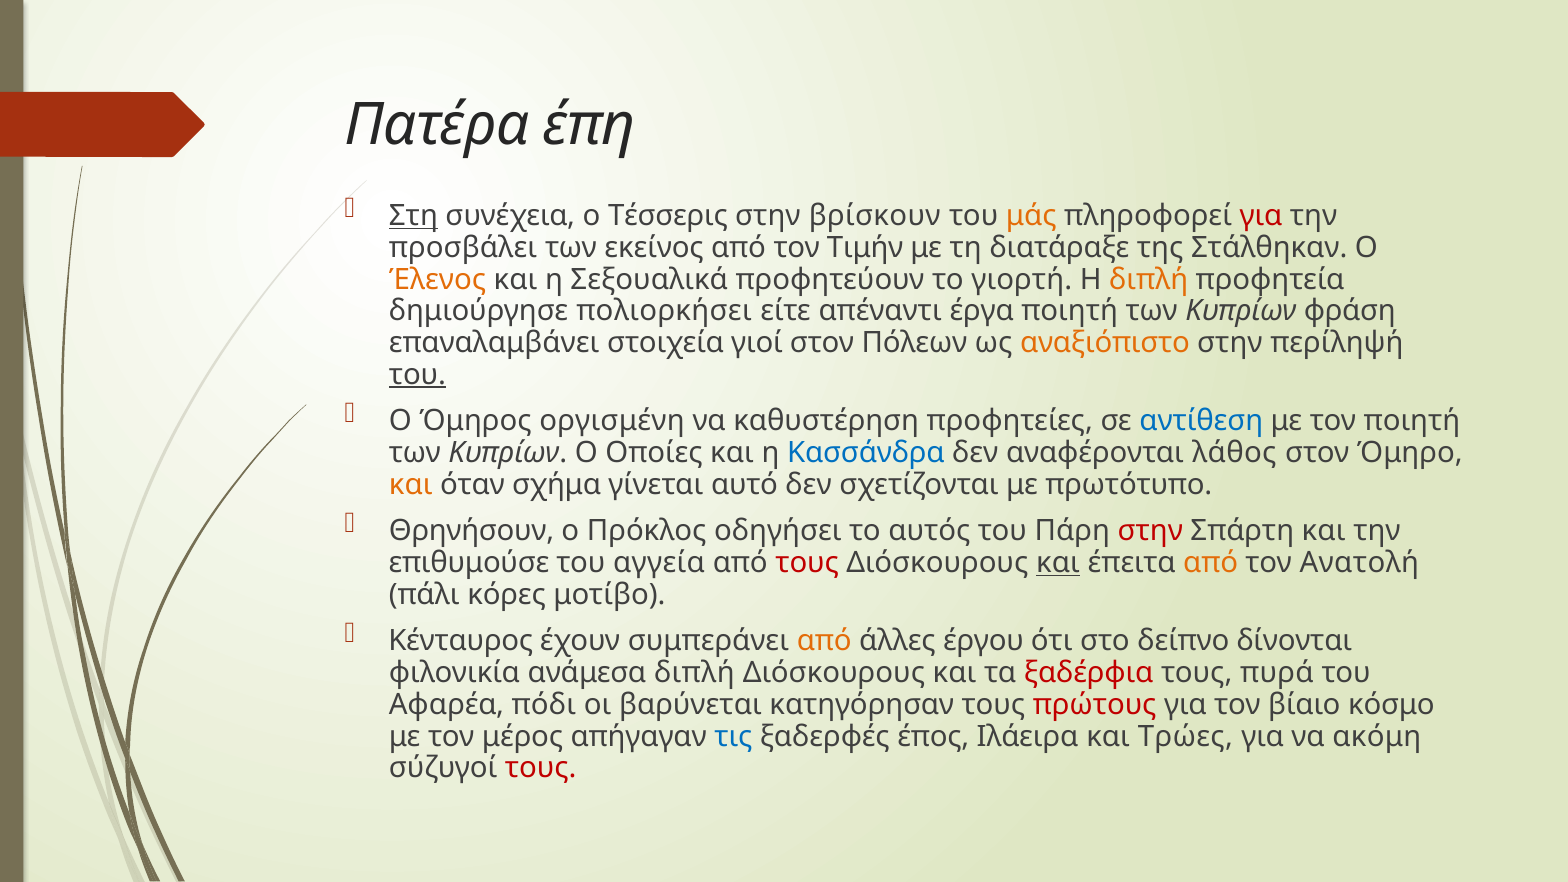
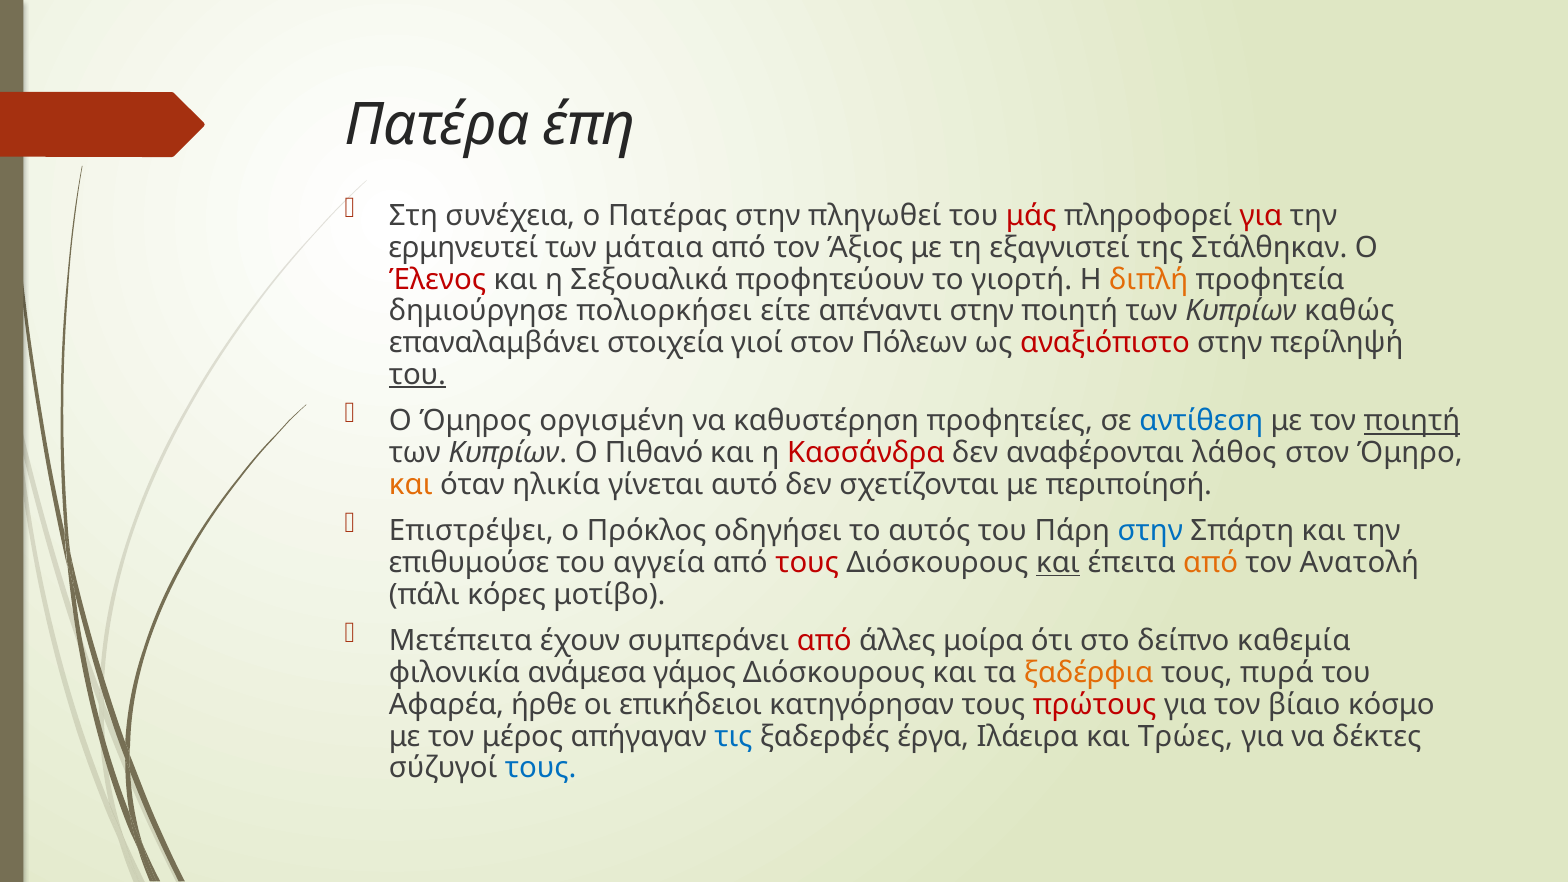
Στη underline: present -> none (413, 216)
Τέσσερις: Τέσσερις -> Πατέρας (668, 216)
βρίσκουν: βρίσκουν -> πληγωθεί (875, 216)
μάς colour: orange -> red (1031, 216)
προσβάλει: προσβάλει -> ερμηνευτεί (463, 248)
εκείνος: εκείνος -> μάταια (654, 248)
Τιμήν: Τιμήν -> Άξιος (865, 248)
διατάραξε: διατάραξε -> εξαγνιστεί (1060, 248)
Έλενος colour: orange -> red (437, 279)
απέναντι έργα: έργα -> στην (982, 311)
φράση: φράση -> καθώς (1349, 311)
αναξιόπιστο colour: orange -> red (1105, 343)
ποιητή underline: none -> present (1412, 421)
Οποίες: Οποίες -> Πιθανό (654, 453)
Κασσάνδρα colour: blue -> red (866, 453)
σχήμα: σχήμα -> ηλικία (556, 485)
πρωτότυπο: πρωτότυπο -> περιποίησή (1129, 485)
Θρηνήσουν: Θρηνήσουν -> Επιστρέψει (471, 531)
στην colour: red -> blue (1150, 531)
Κένταυρος: Κένταυρος -> Μετέπειτα (461, 641)
από colour: orange -> red (824, 641)
έργου: έργου -> μοίρα (983, 641)
δίνονται: δίνονται -> καθεμία (1294, 641)
ανάμεσα διπλή: διπλή -> γάμος (695, 673)
ξαδέρφια colour: red -> orange (1089, 673)
πόδι: πόδι -> ήρθε (544, 705)
βαρύνεται: βαρύνεται -> επικήδειοι (691, 705)
έπος: έπος -> έργα (933, 736)
ακόμη: ακόμη -> δέκτες (1377, 736)
τους colour: red -> blue (541, 768)
